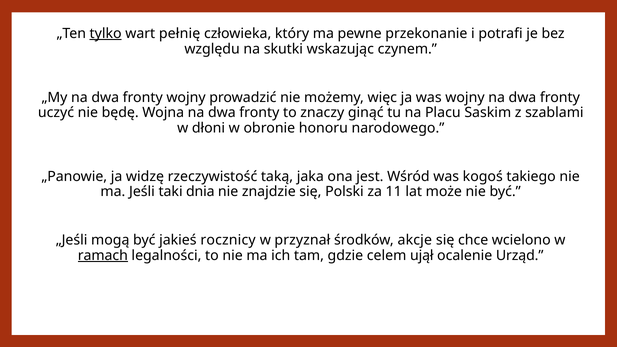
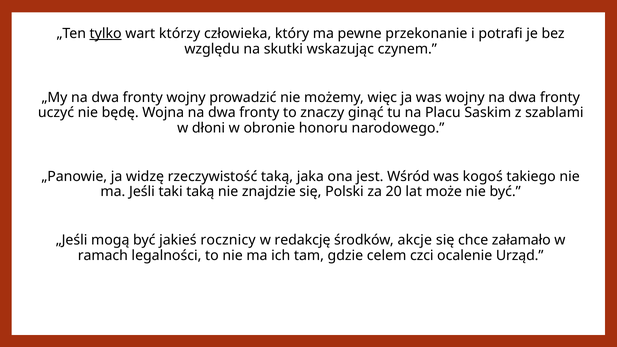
pełnię: pełnię -> którzy (180, 34)
taki dnia: dnia -> taką (200, 192)
11: 11 -> 20 (394, 192)
przyznał: przyznał -> redakcję (302, 240)
wcielono: wcielono -> załamało (521, 240)
ramach underline: present -> none (103, 255)
ujął: ujął -> czci (422, 255)
